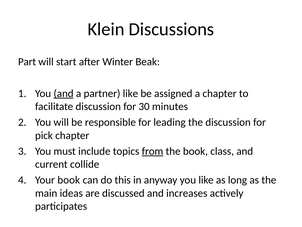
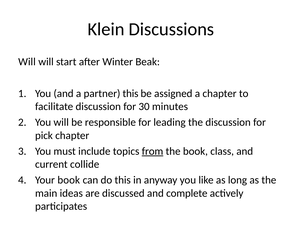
Part: Part -> Will (27, 62)
and underline: present -> none (64, 93)
partner like: like -> this (131, 93)
increases: increases -> complete (187, 193)
